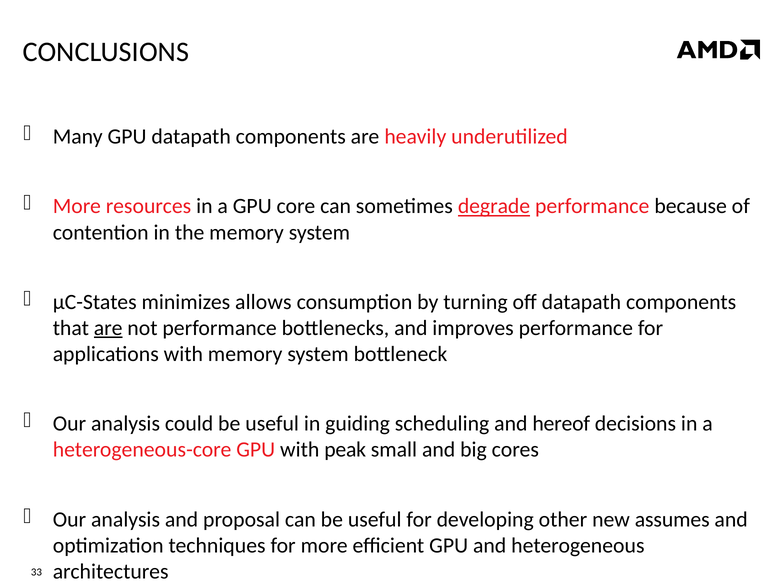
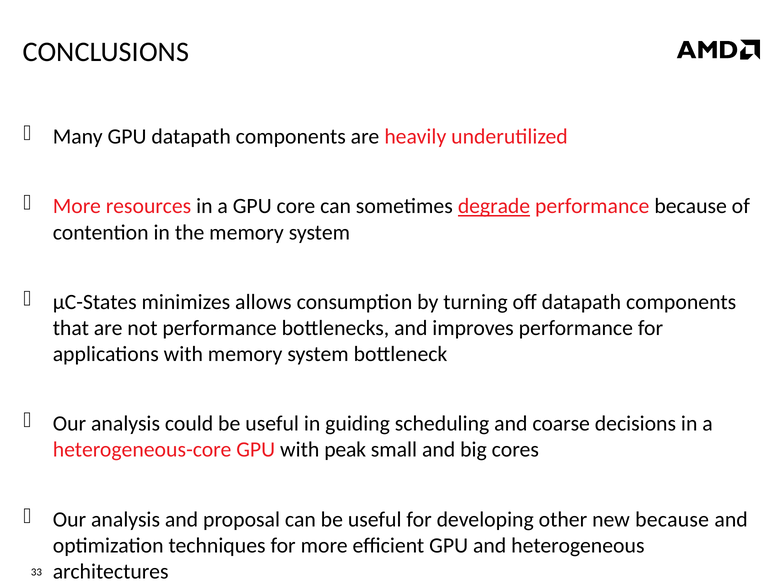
are underline: present -> none (108, 328)
hereof: hereof -> coarse (561, 423)
new assumes: assumes -> because (672, 519)
